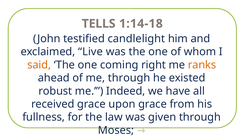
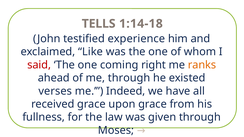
candlelight: candlelight -> experience (136, 39)
Live: Live -> Like (91, 52)
said colour: orange -> red (39, 65)
robust: robust -> verses (55, 91)
